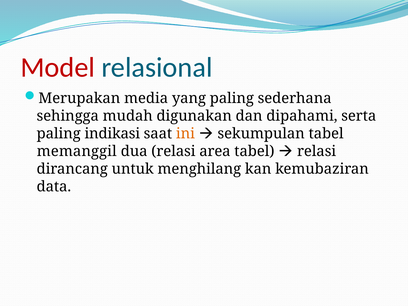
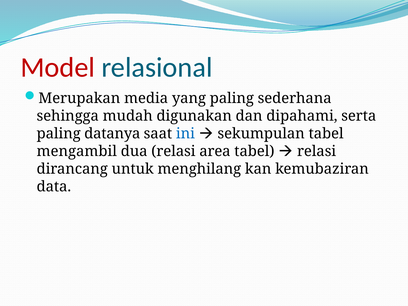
indikasi: indikasi -> datanya (112, 134)
ini colour: orange -> blue (185, 134)
memanggil: memanggil -> mengambil (77, 151)
